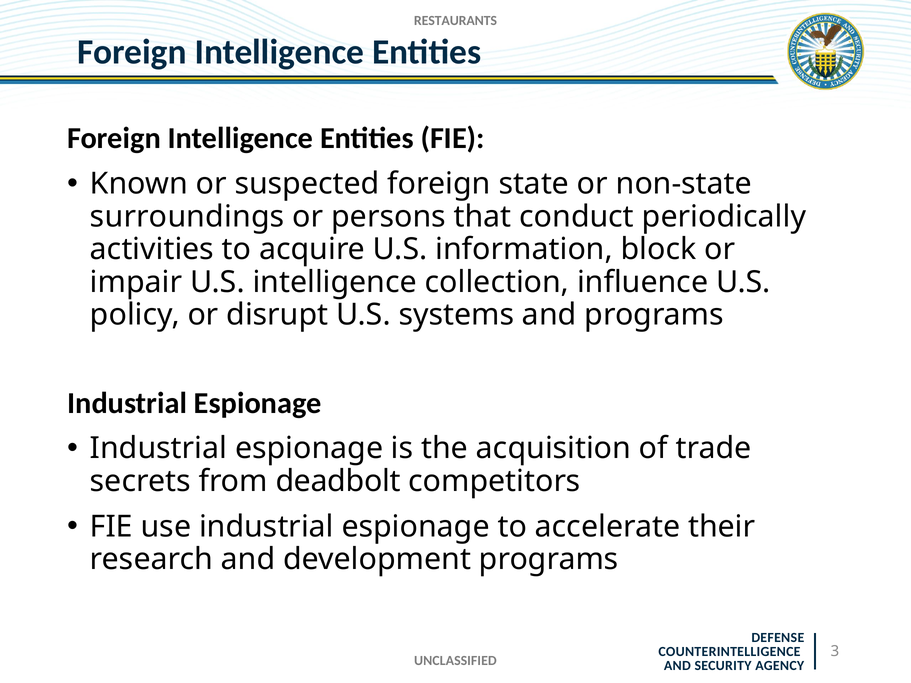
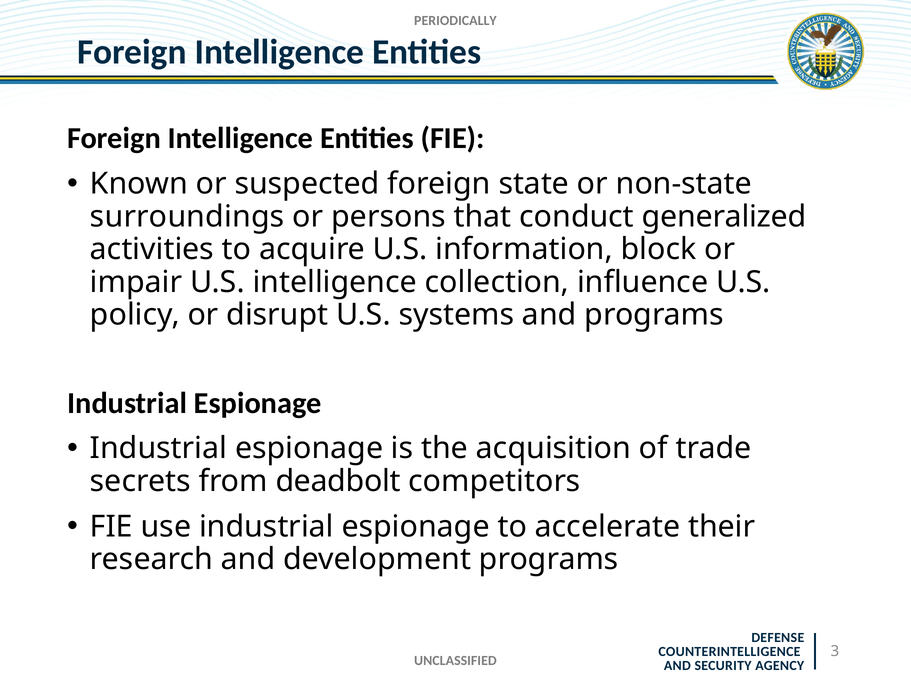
RESTAURANTS: RESTAURANTS -> PERIODICALLY (455, 21)
periodically: periodically -> generalized (724, 217)
